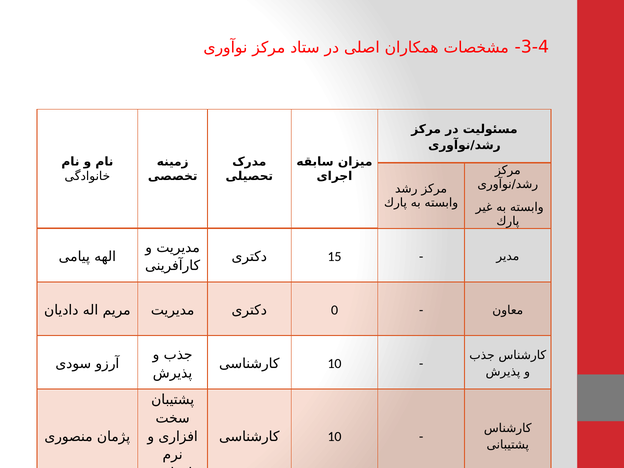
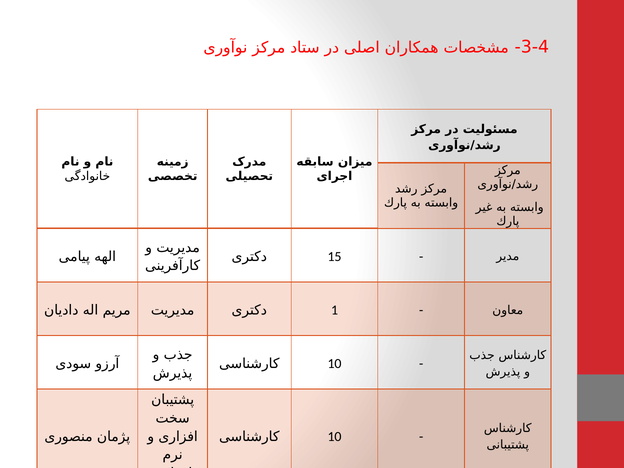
0: 0 -> 1 (335, 310)
